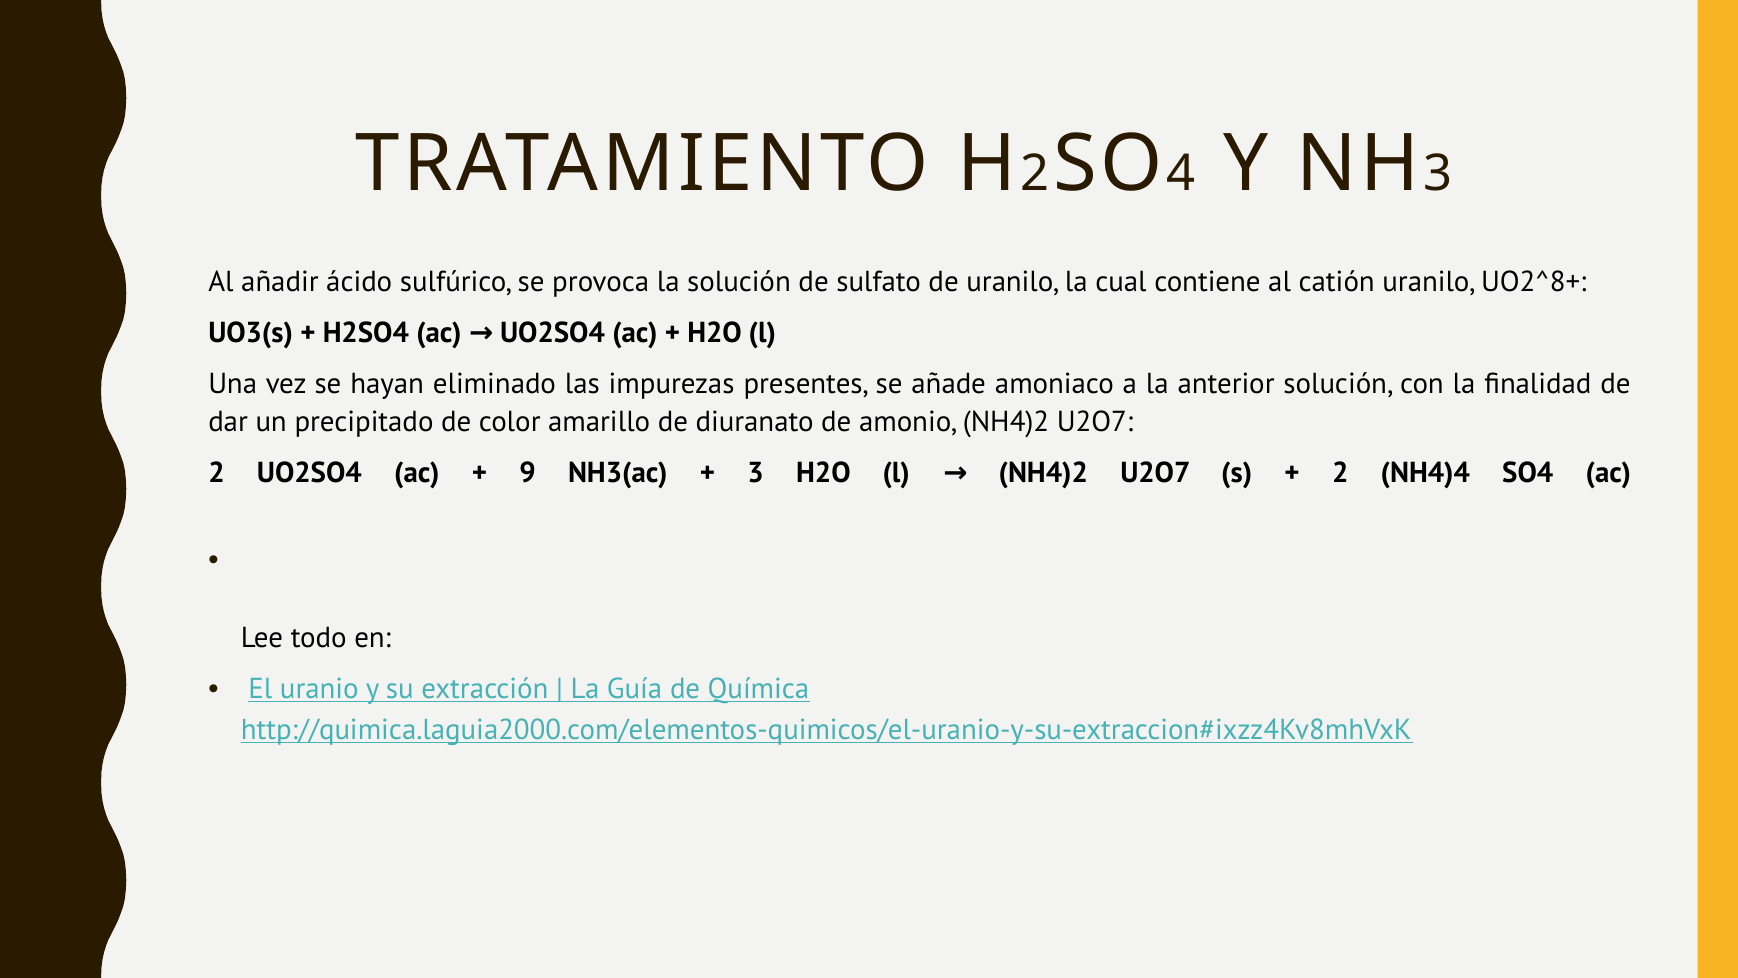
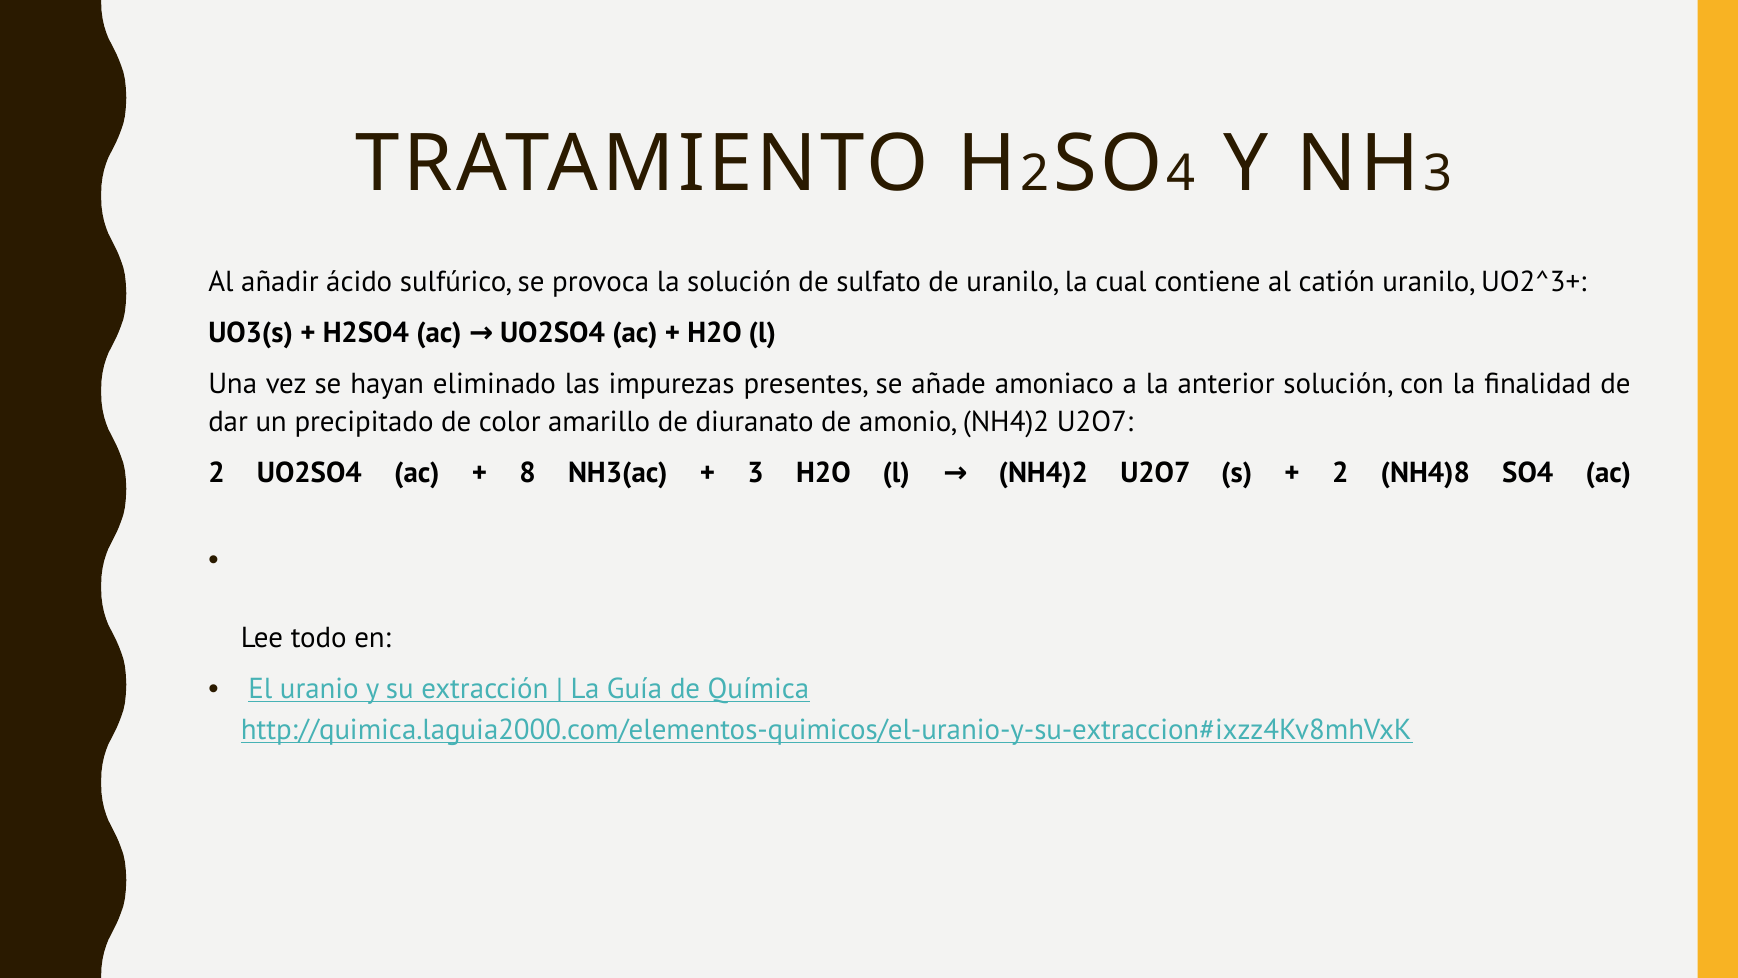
UO2^8+: UO2^8+ -> UO2^3+ (1534, 282)
9: 9 -> 8 (528, 472)
NH4)4: NH4)4 -> NH4)8 (1425, 472)
